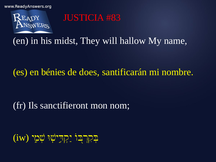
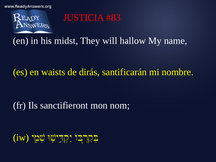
bénies: bénies -> waists (53, 72)
does: does -> dirás (89, 72)
